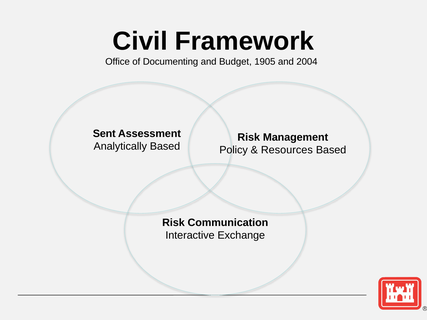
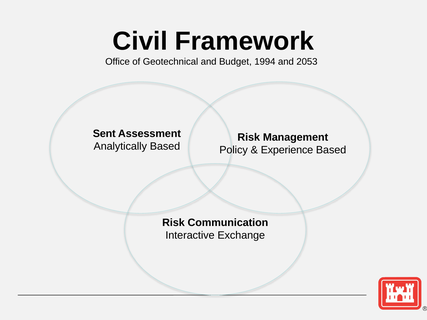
Documenting: Documenting -> Geotechnical (170, 62)
1905: 1905 -> 1994 (265, 62)
2004: 2004 -> 2053 (307, 62)
Resources: Resources -> Experience (287, 150)
